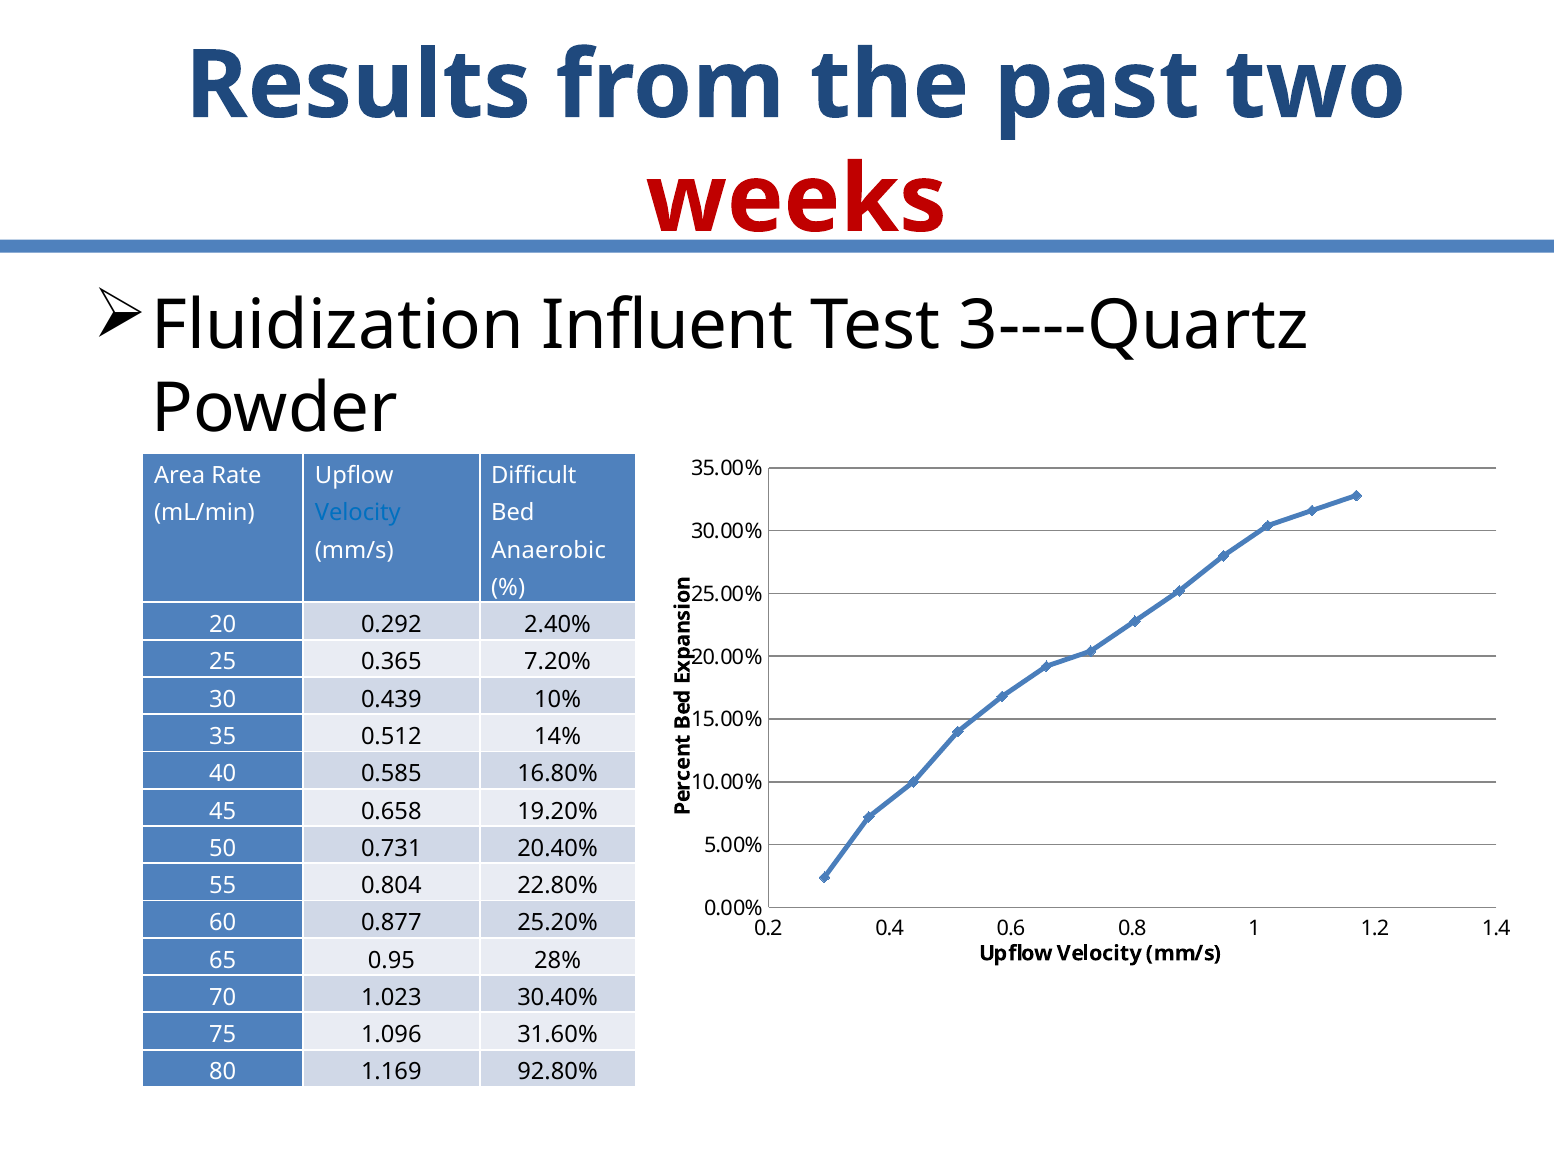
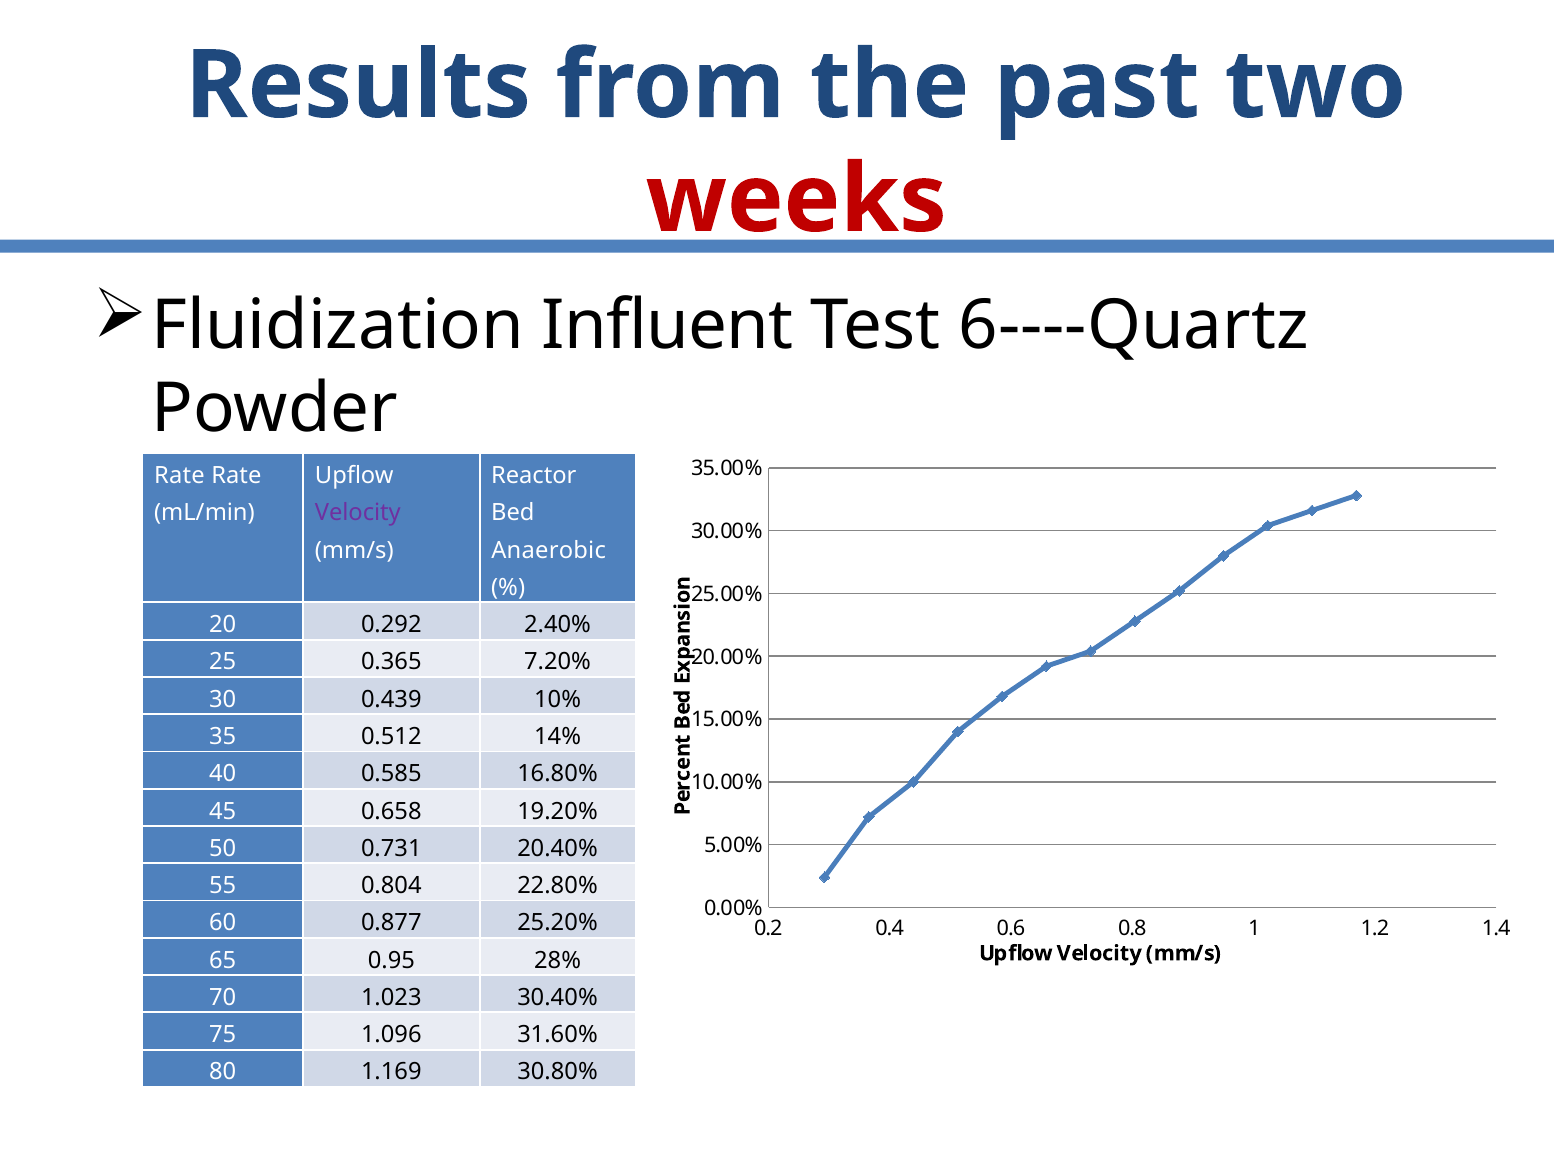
3----Quartz: 3----Quartz -> 6----Quartz (1134, 326)
Area: Area -> Rate (179, 476)
Difficult: Difficult -> Reactor (534, 476)
Velocity colour: blue -> purple (358, 513)
92.80%: 92.80% -> 30.80% (558, 1072)
